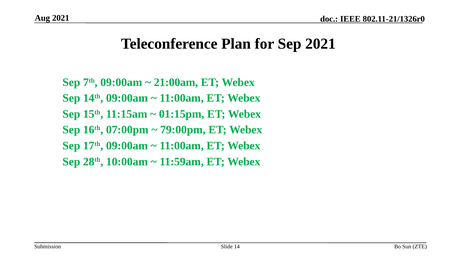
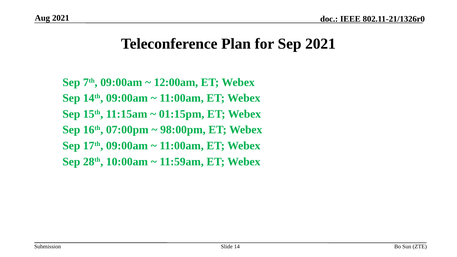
21:00am: 21:00am -> 12:00am (176, 82)
79:00pm: 79:00pm -> 98:00pm (183, 130)
